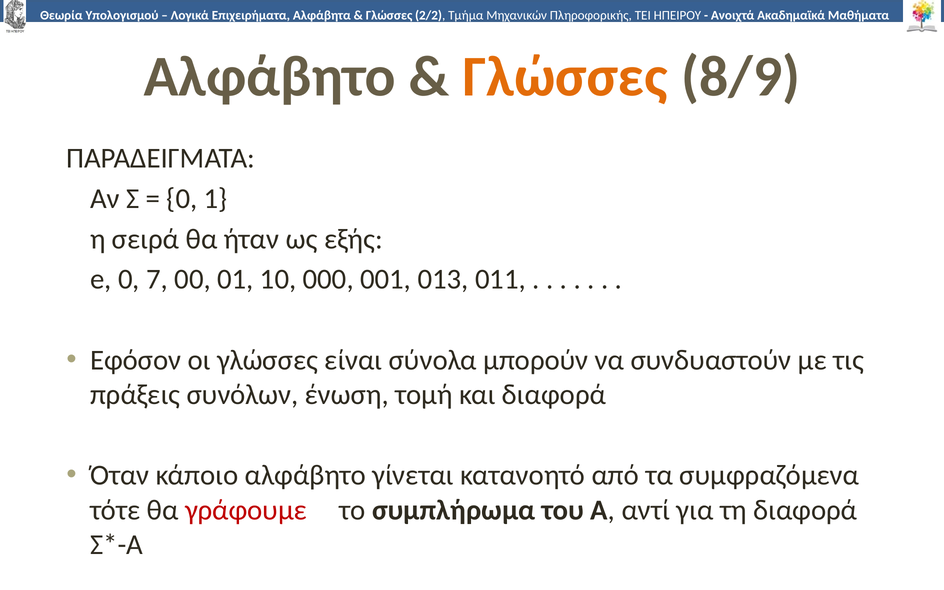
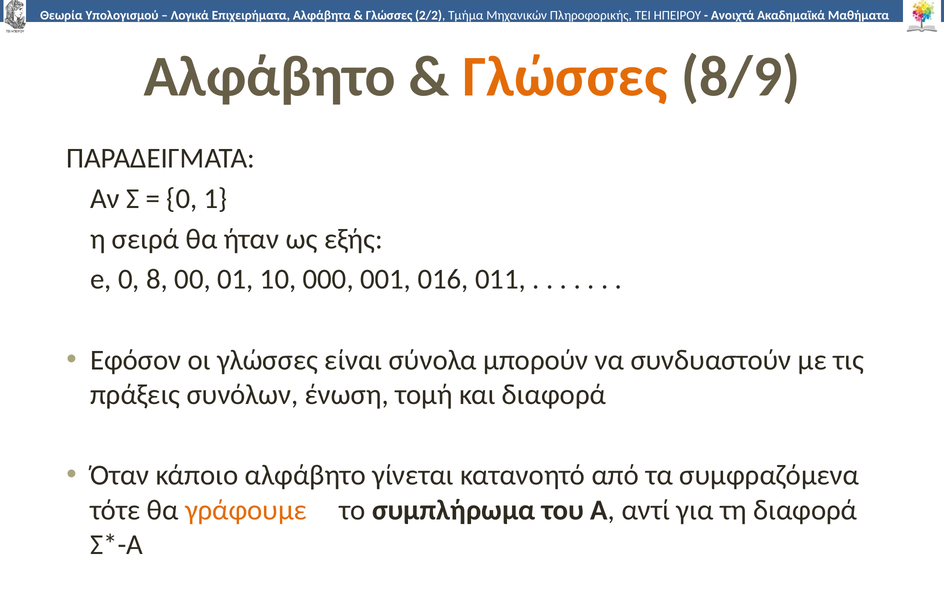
0 7: 7 -> 8 (157, 279)
013: 013 -> 016 (443, 279)
γράφουμε colour: red -> orange (246, 510)
